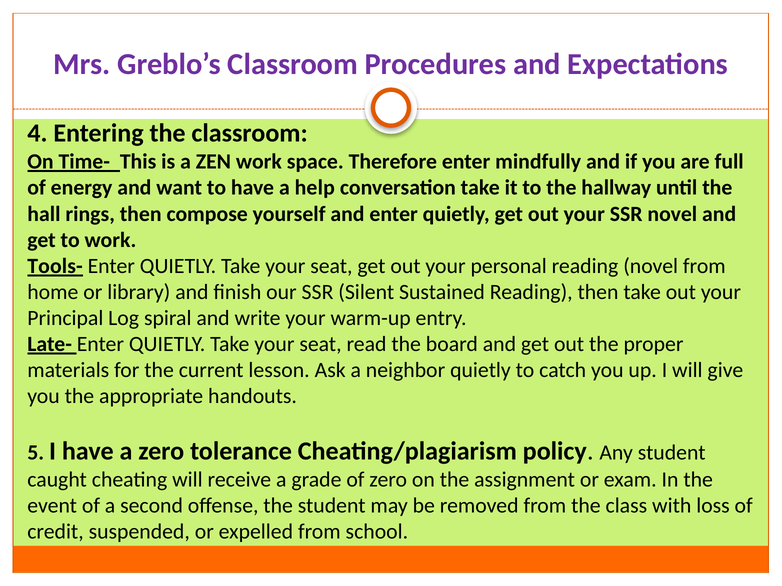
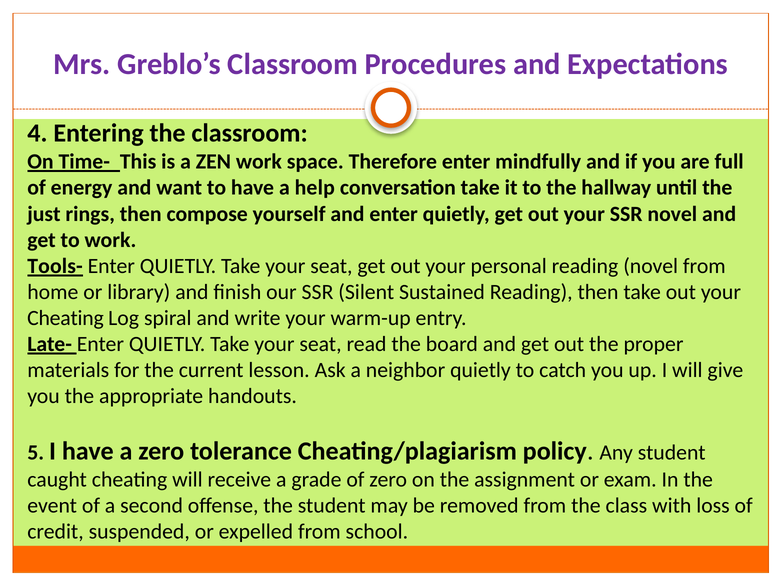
hall: hall -> just (44, 214)
Principal: Principal -> Cheating (65, 318)
